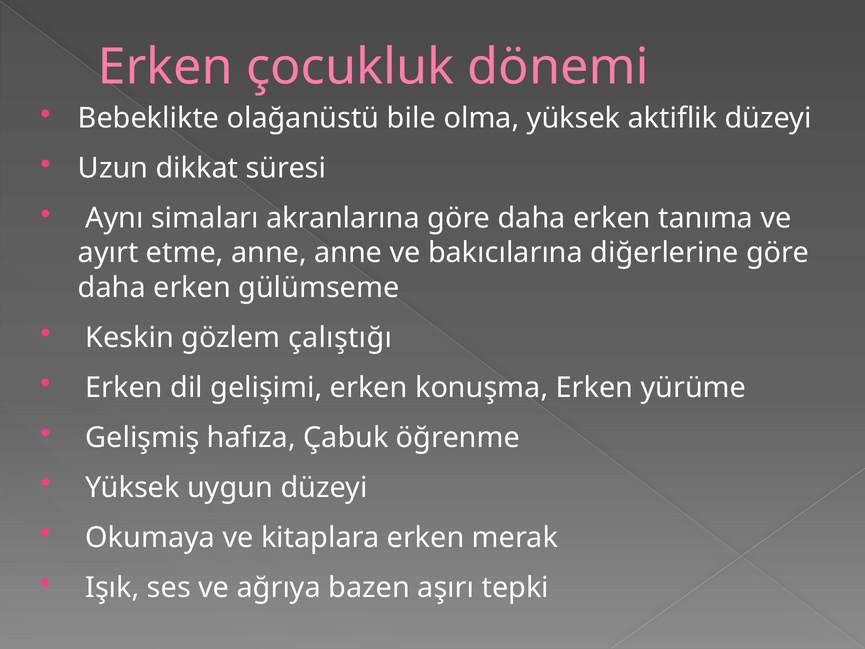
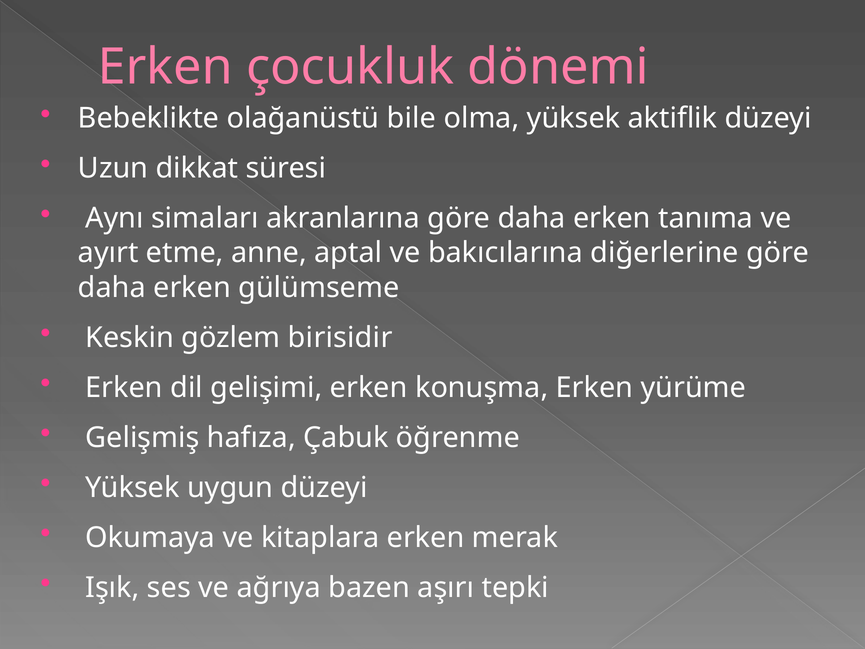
anne anne: anne -> aptal (348, 253)
çalıştığı: çalıştığı -> birisidir (340, 337)
